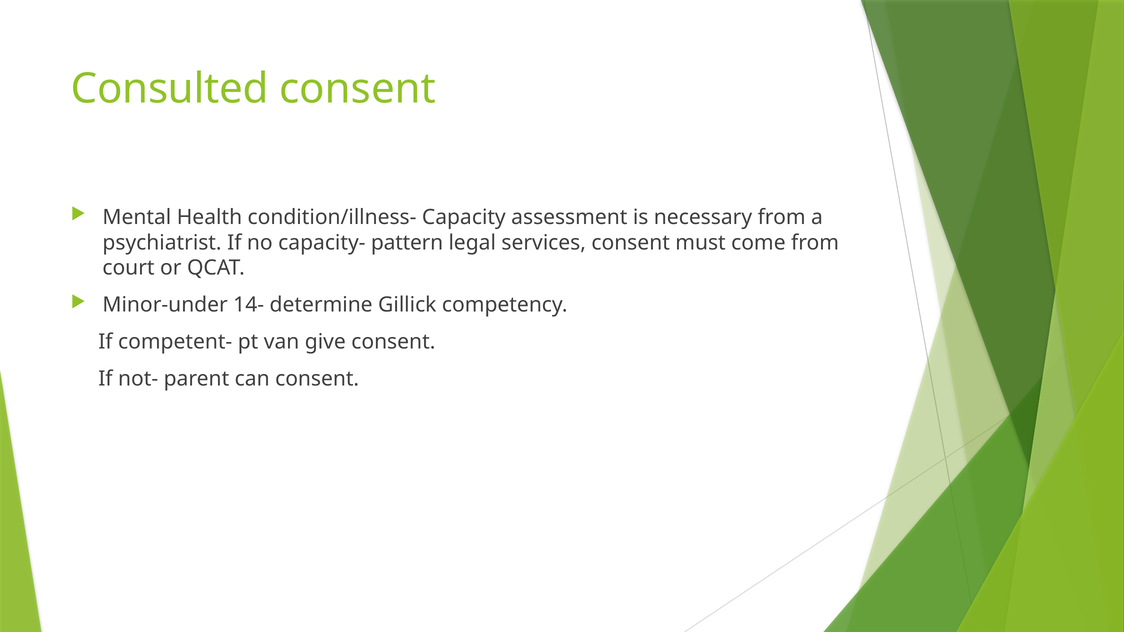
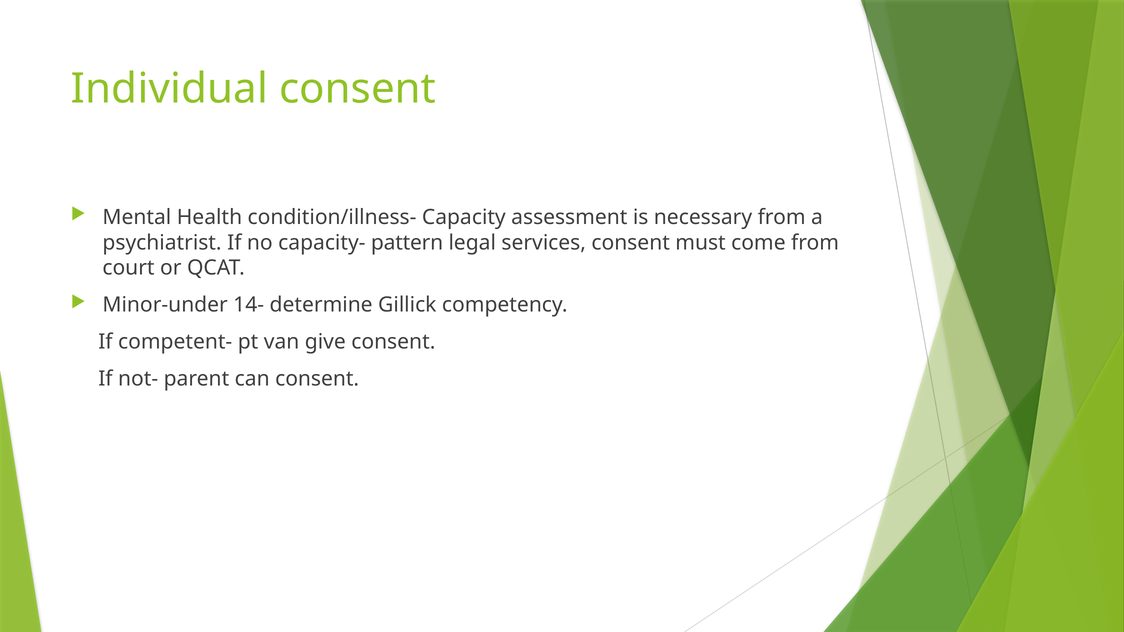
Consulted: Consulted -> Individual (169, 89)
